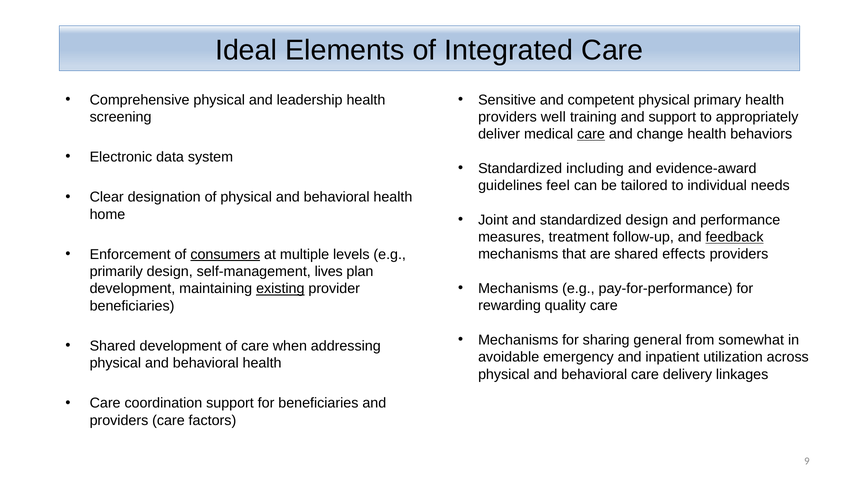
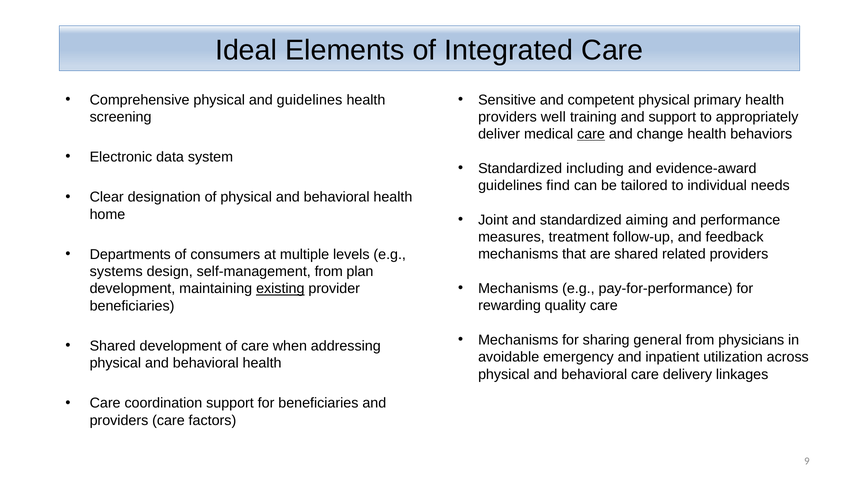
and leadership: leadership -> guidelines (310, 100)
feel: feel -> find (558, 186)
standardized design: design -> aiming (647, 220)
feedback underline: present -> none (735, 237)
Enforcement: Enforcement -> Departments (130, 254)
consumers underline: present -> none (225, 254)
effects: effects -> related (684, 254)
primarily: primarily -> systems (116, 272)
self-management lives: lives -> from (329, 272)
somewhat: somewhat -> physicians (751, 340)
